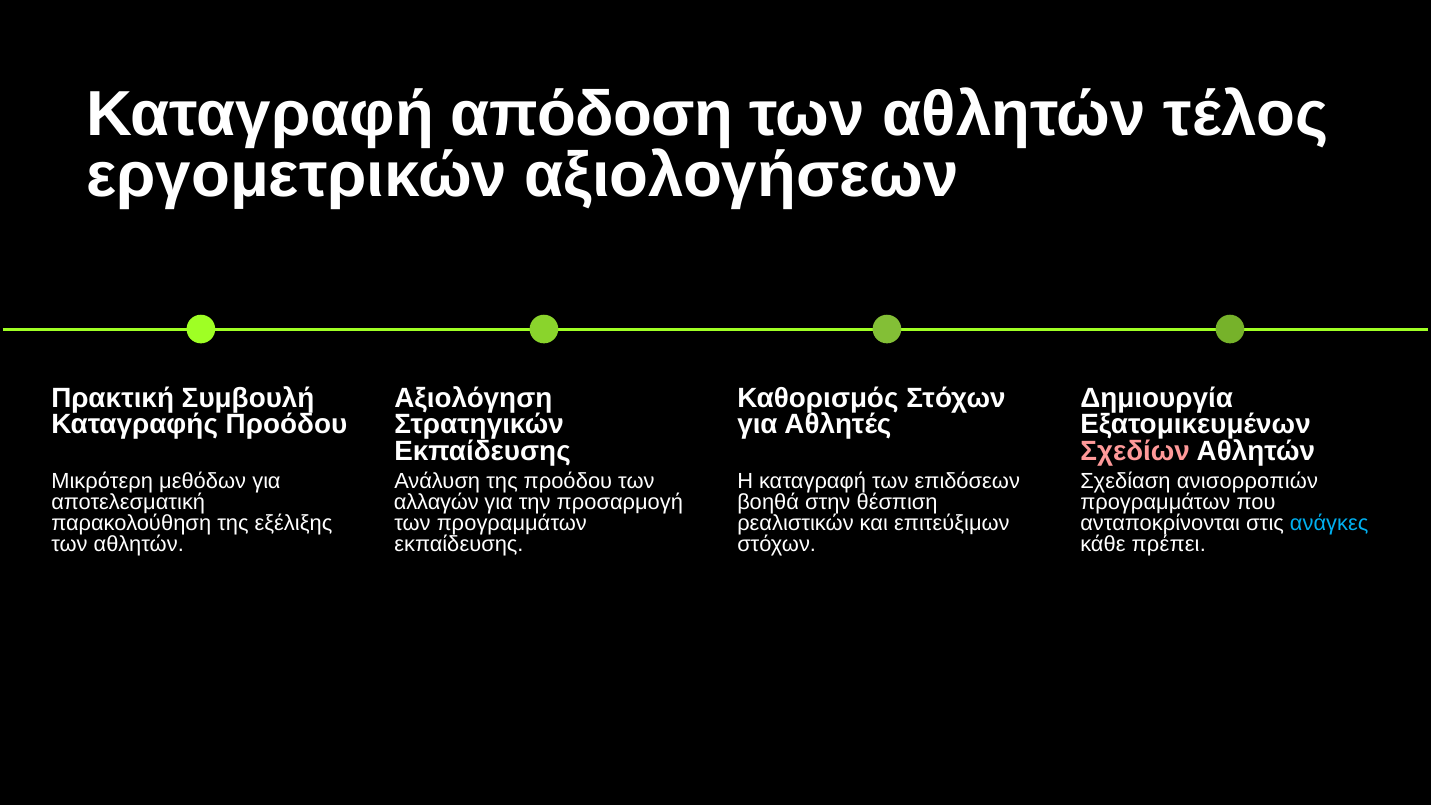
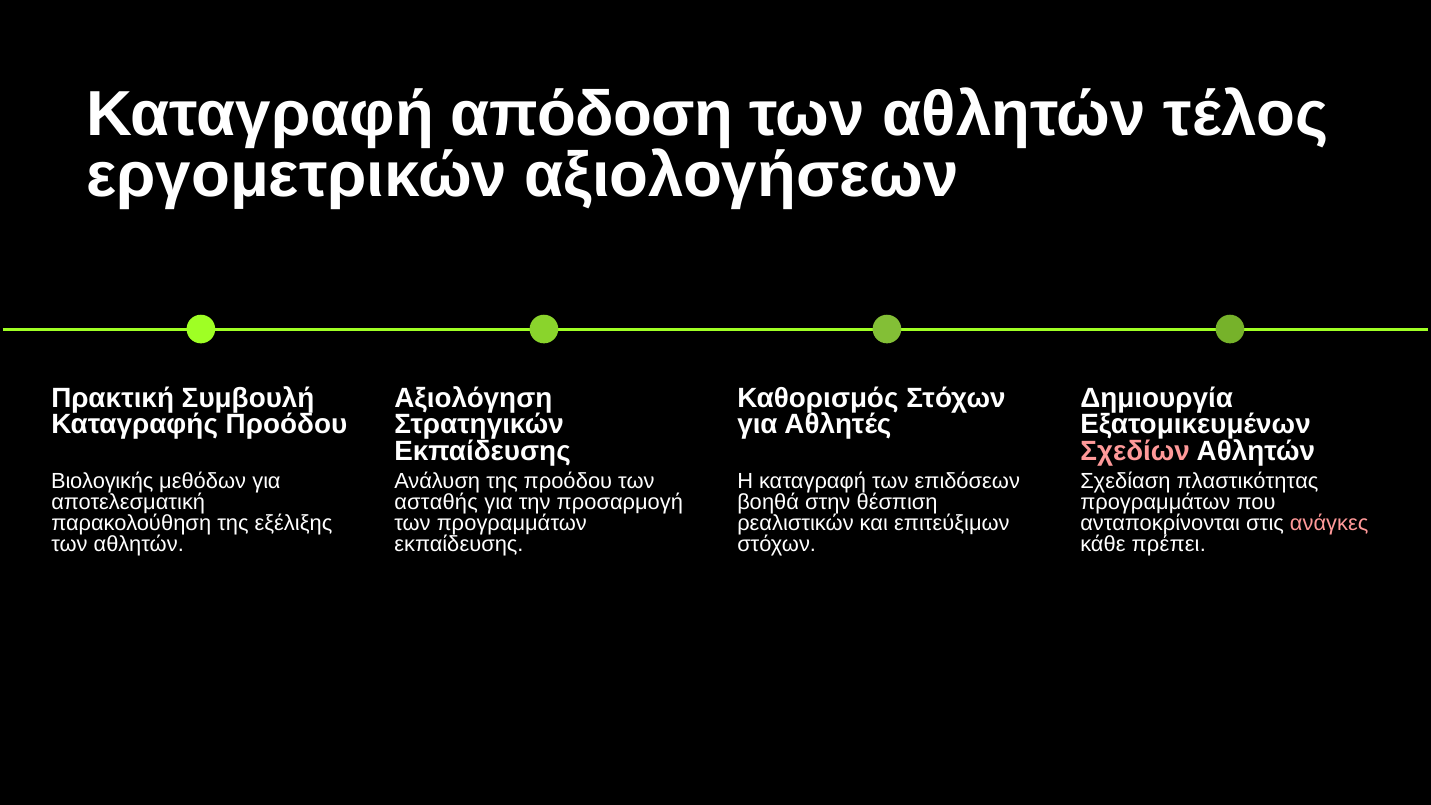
Μικρότερη: Μικρότερη -> Βιολογικής (102, 481)
ανισορροπιών: ανισορροπιών -> πλαστικότητας (1248, 481)
αλλαγών: αλλαγών -> ασταθής (436, 502)
ανάγκες colour: light blue -> pink (1329, 523)
